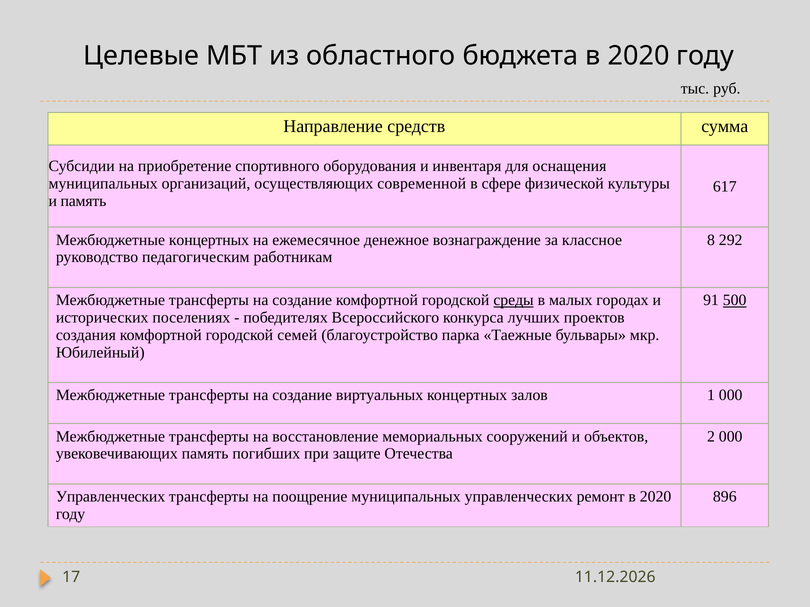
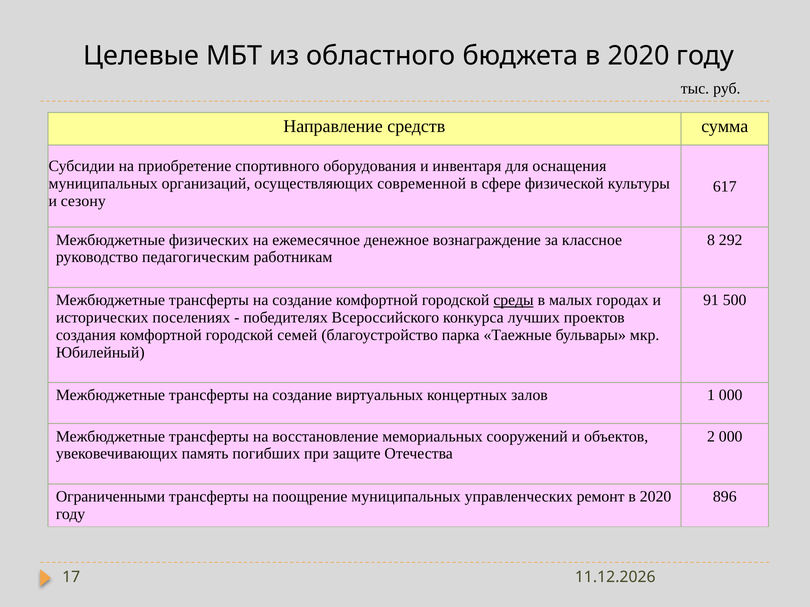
и память: память -> сезону (83, 201)
Межбюджетные концертных: концертных -> физических (209, 240)
500 underline: present -> none (735, 300)
Управленческих: Управленческих -> Ограниченными (110, 497)
